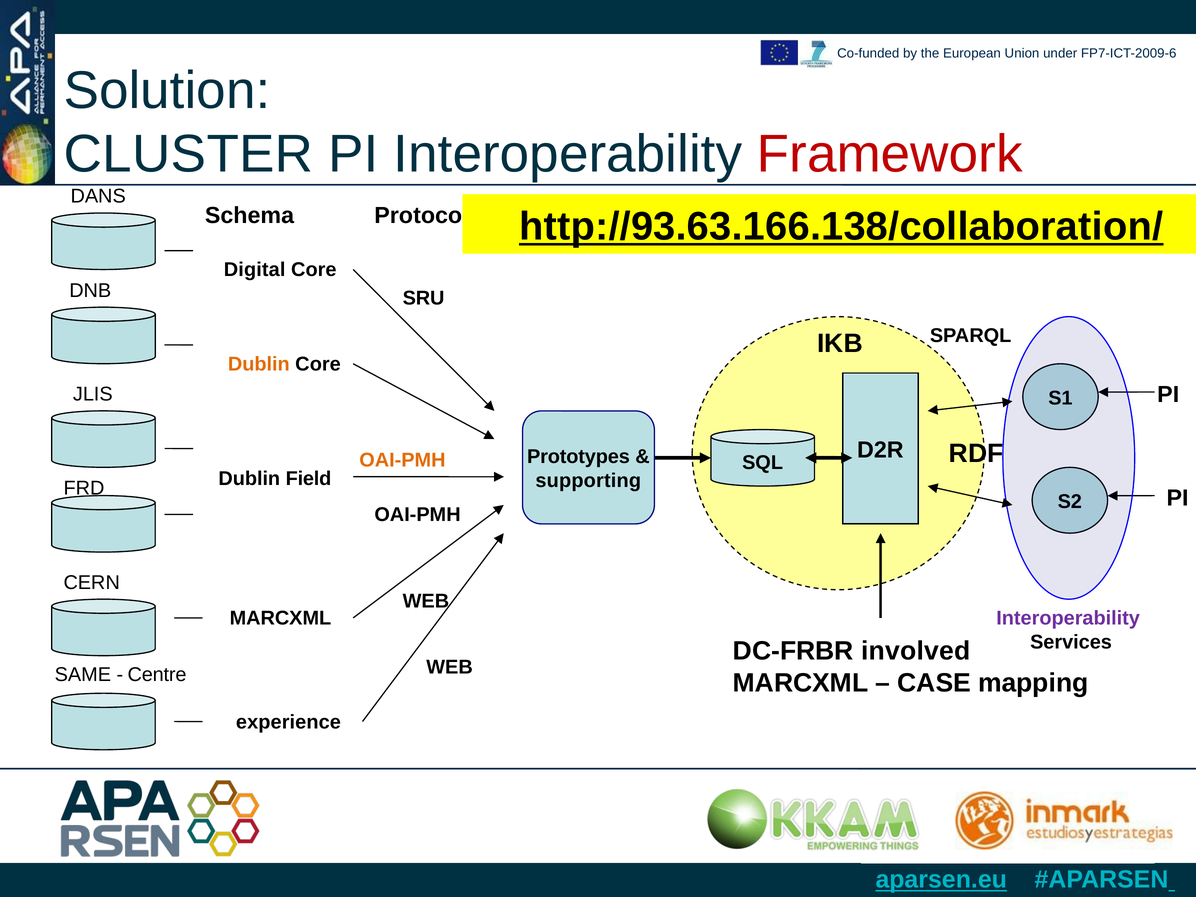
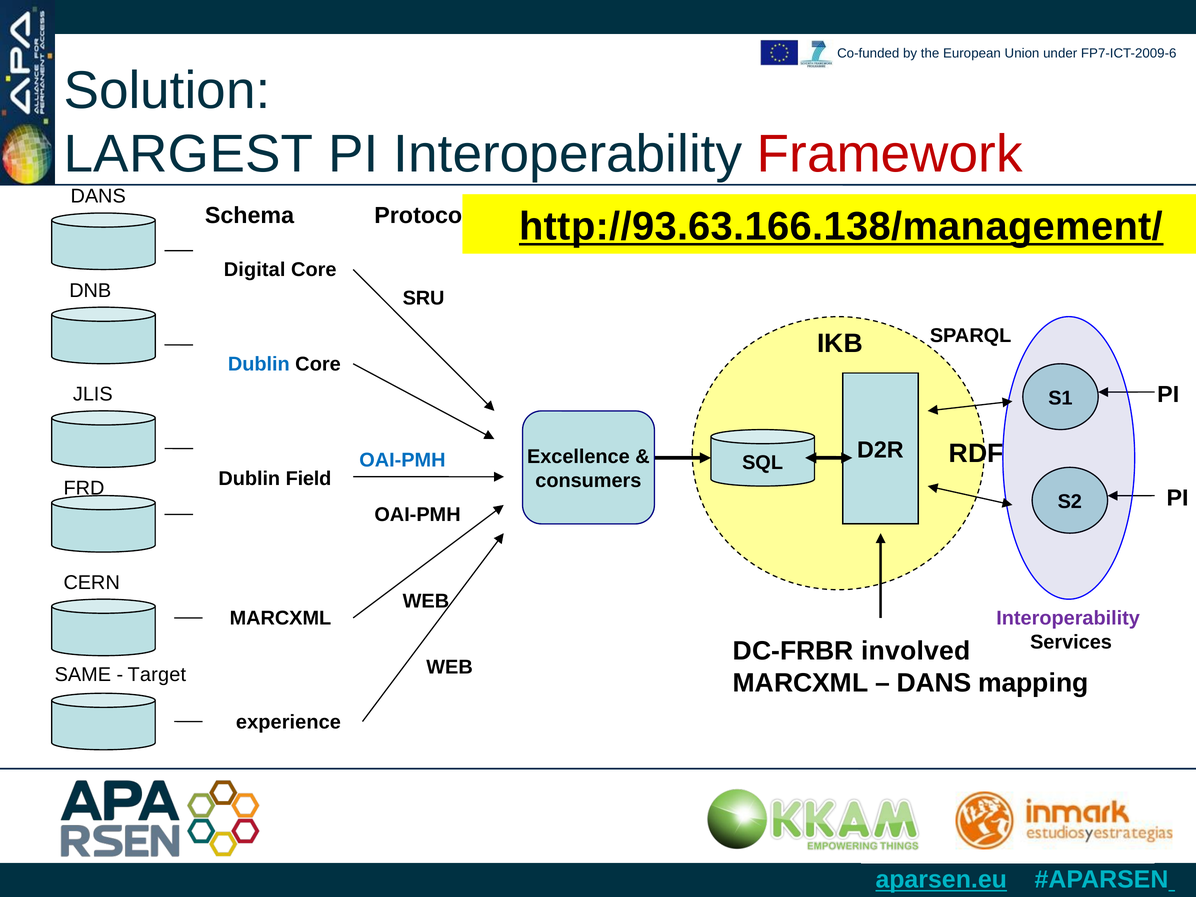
CLUSTER: CLUSTER -> LARGEST (188, 154)
http://93.63.166.138/collaboration/: http://93.63.166.138/collaboration/ -> http://93.63.166.138/management/ (841, 227)
Dublin colour: orange -> blue (259, 364)
Prototypes: Prototypes -> Excellence (578, 457)
OAI-PMH colour: orange -> blue (402, 460)
supporting: supporting -> consumers (588, 481)
Centre: Centre -> Target (157, 675)
CASE: CASE -> DANS (934, 683)
